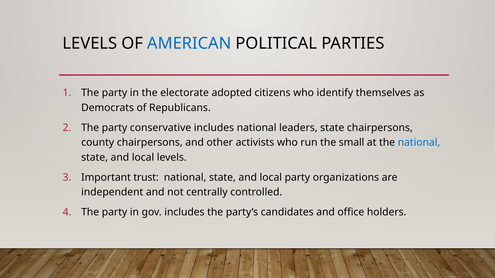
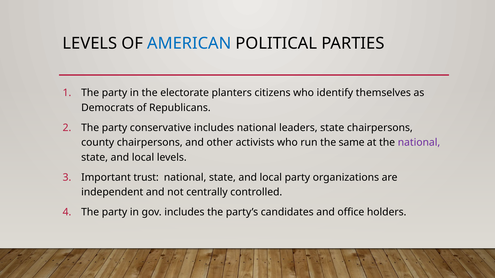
adopted: adopted -> planters (232, 93)
small: small -> same (352, 143)
national colour: blue -> purple (419, 143)
